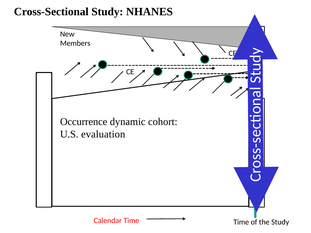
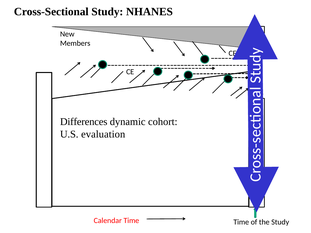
Occurrence: Occurrence -> Differences (84, 122)
